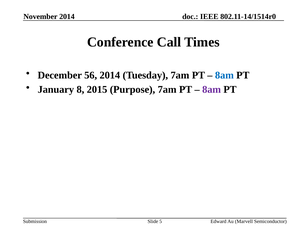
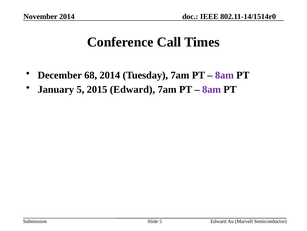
56: 56 -> 68 (91, 75)
8am colour: blue -> purple (224, 75)
January 8: 8 -> 5 (80, 89)
2015 Purpose: Purpose -> Edward (132, 89)
